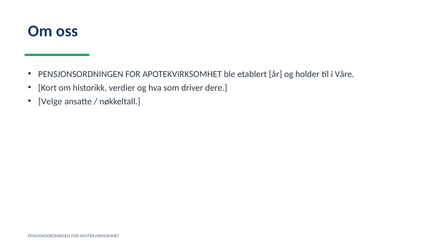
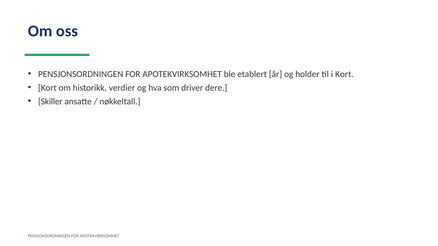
i Våre: Våre -> Kort (344, 74)
Velge: Velge -> Skiller (50, 102)
